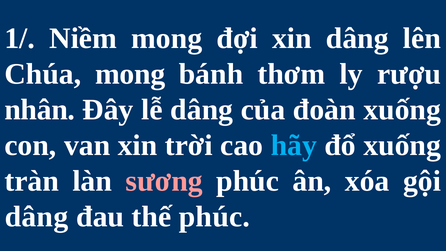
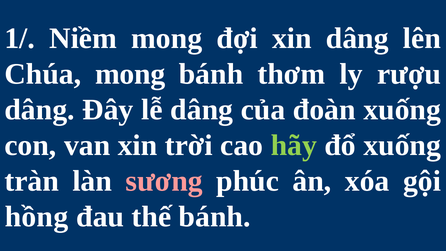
nhân: nhân -> dâng (40, 110)
hãy colour: light blue -> light green (294, 145)
dâng: dâng -> hồng (37, 217)
thế phúc: phúc -> bánh (215, 217)
